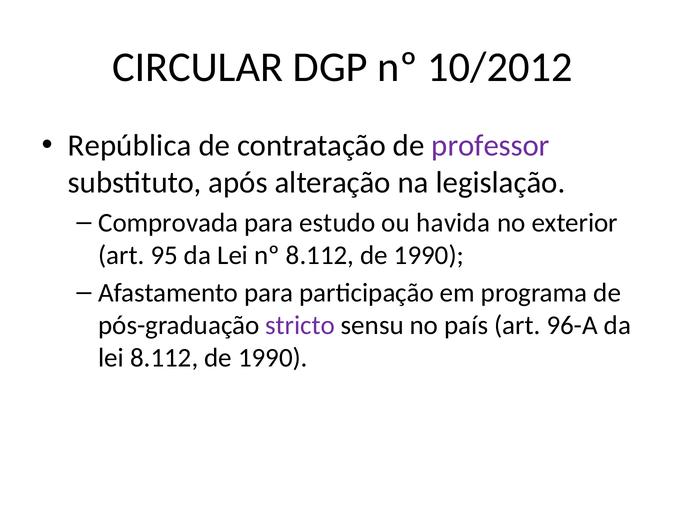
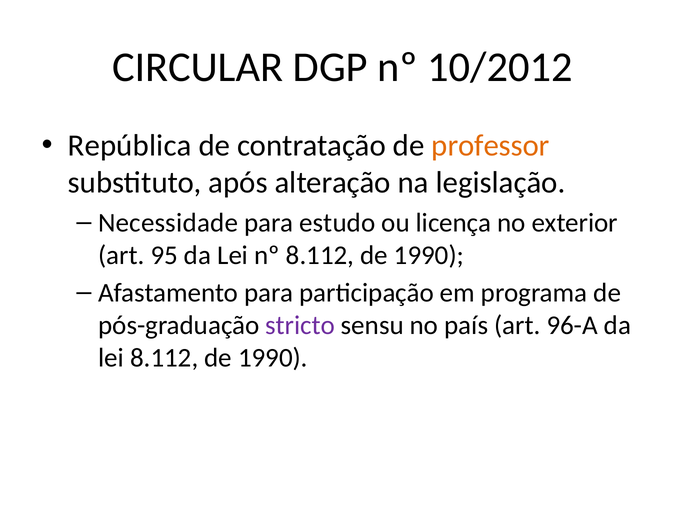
professor colour: purple -> orange (491, 146)
Comprovada: Comprovada -> Necessidade (168, 223)
havida: havida -> licença (454, 223)
